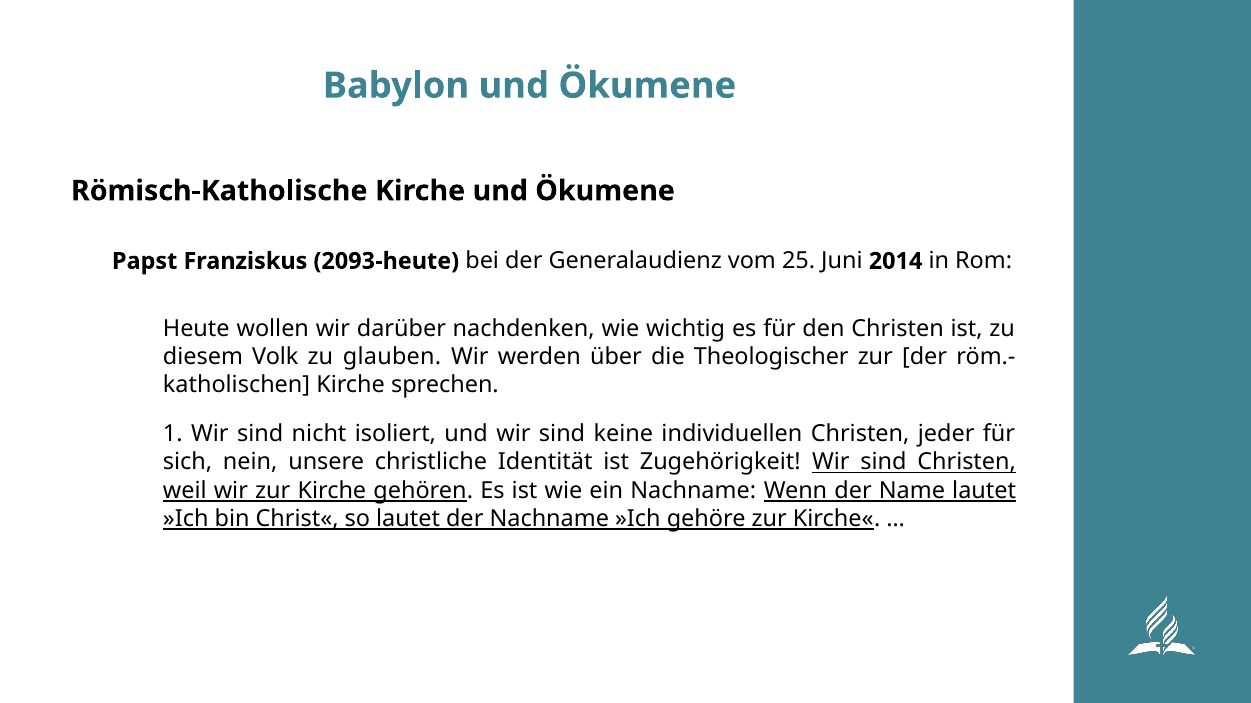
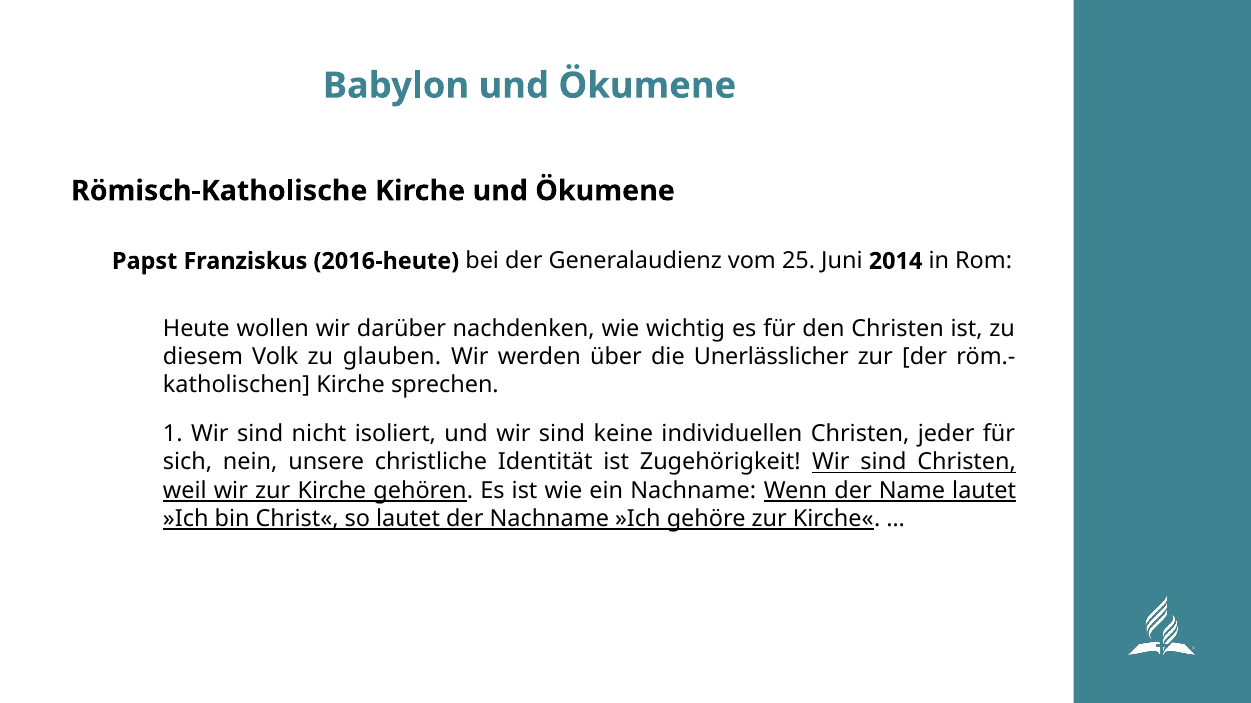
2093-heute: 2093-heute -> 2016-heute (386, 261)
Theologischer: Theologischer -> Unerlässlicher (771, 357)
